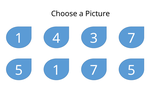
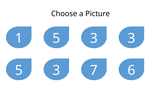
1 4: 4 -> 5 (56, 38)
3 7: 7 -> 3 (131, 38)
1: 1 -> 3 (56, 70)
5: 5 -> 6 (131, 70)
